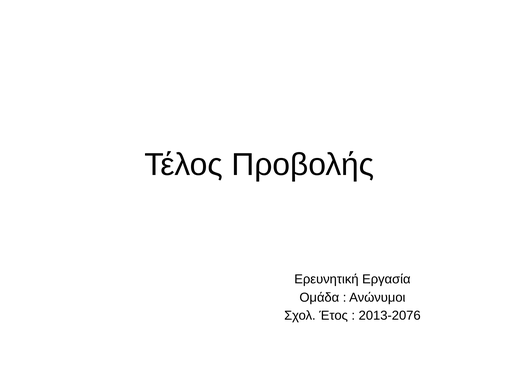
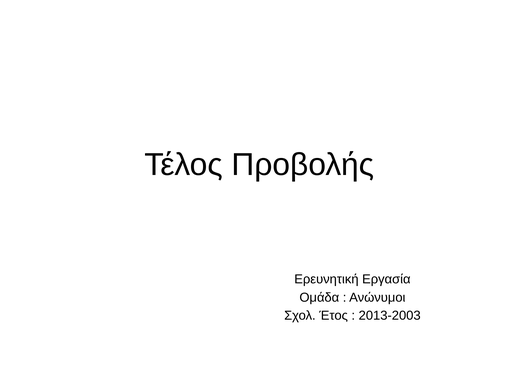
2013-2076: 2013-2076 -> 2013-2003 (390, 316)
